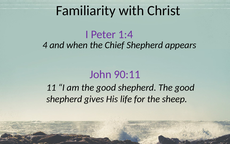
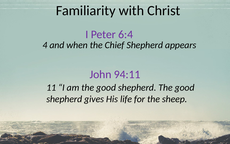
1:4: 1:4 -> 6:4 (126, 34)
90:11: 90:11 -> 94:11 (127, 74)
